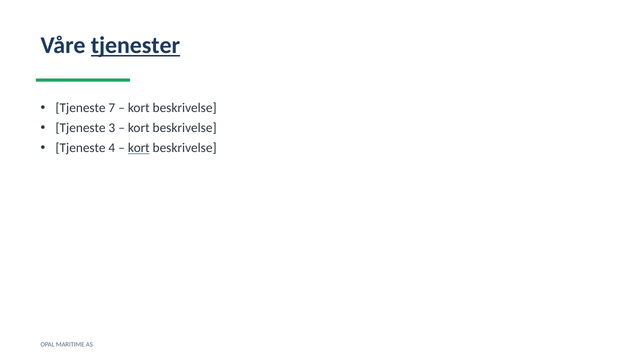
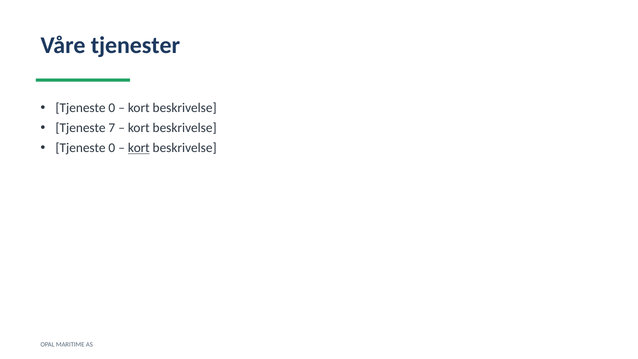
tjenester underline: present -> none (135, 46)
7: 7 -> 0 (112, 108)
3: 3 -> 7 (112, 128)
4: 4 -> 0 (112, 148)
